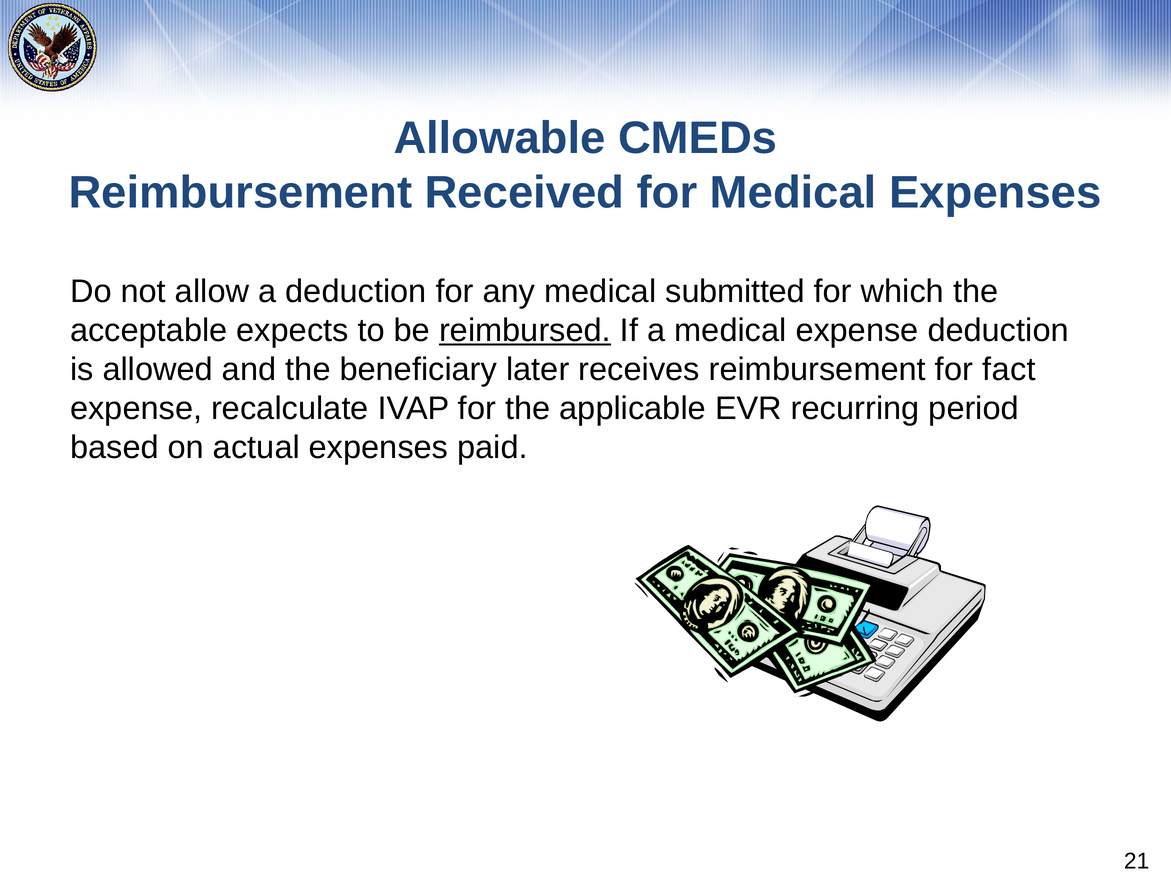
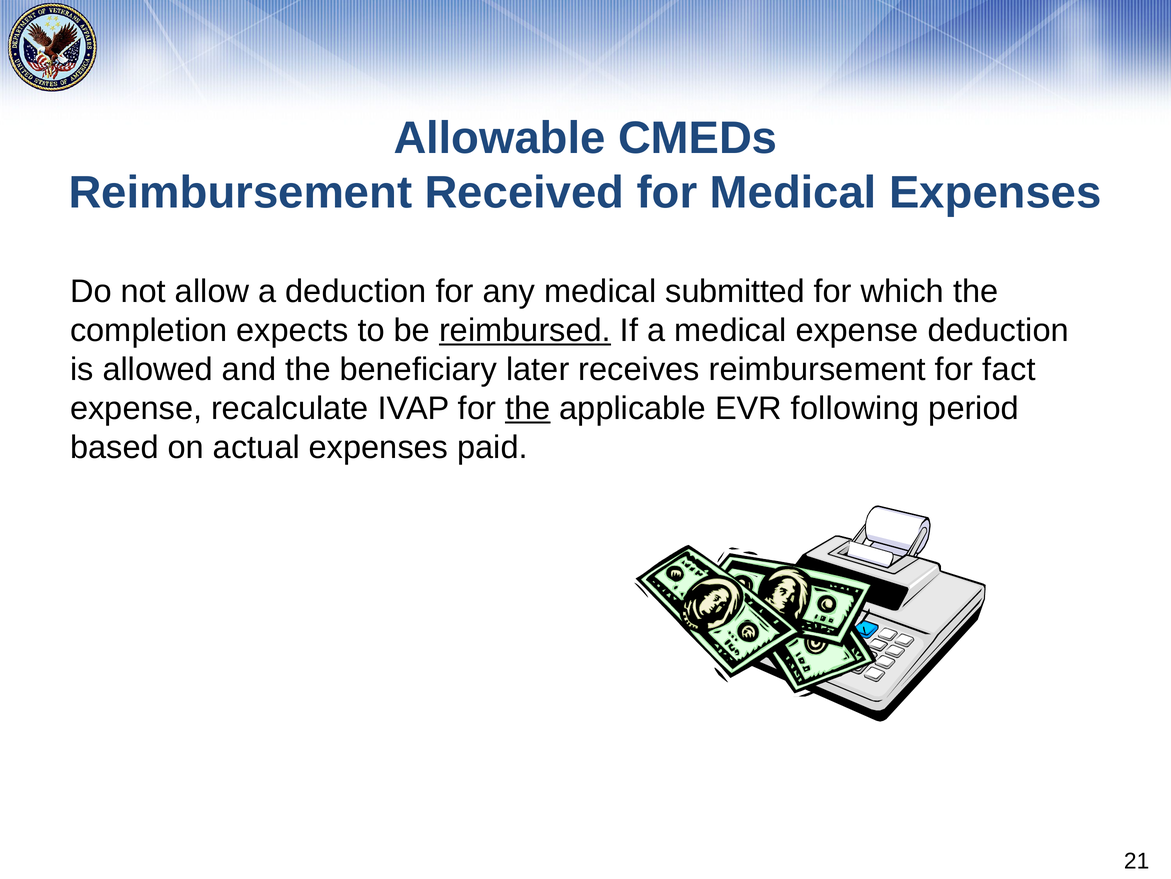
acceptable: acceptable -> completion (149, 330)
the underline: none -> present (528, 408)
recurring: recurring -> following (855, 408)
